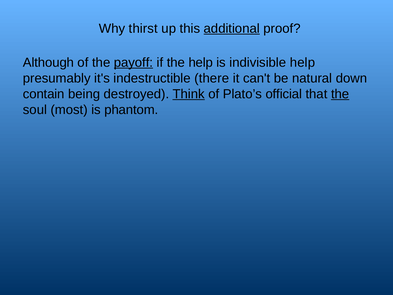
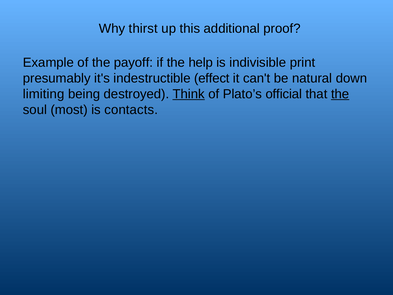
additional underline: present -> none (232, 28)
Although: Although -> Example (48, 62)
payoff underline: present -> none (133, 62)
indivisible help: help -> print (303, 62)
there: there -> effect (212, 78)
contain: contain -> limiting (44, 94)
phantom: phantom -> contacts (131, 110)
